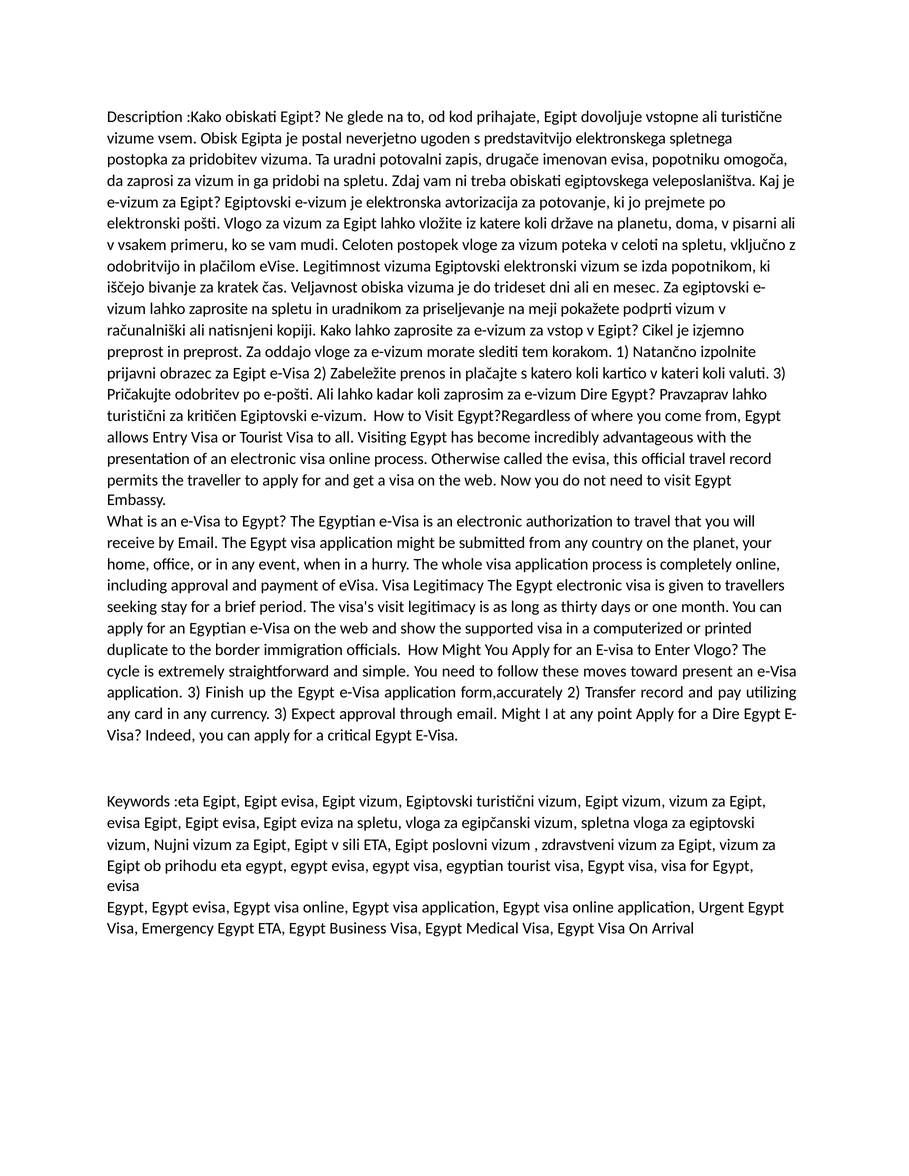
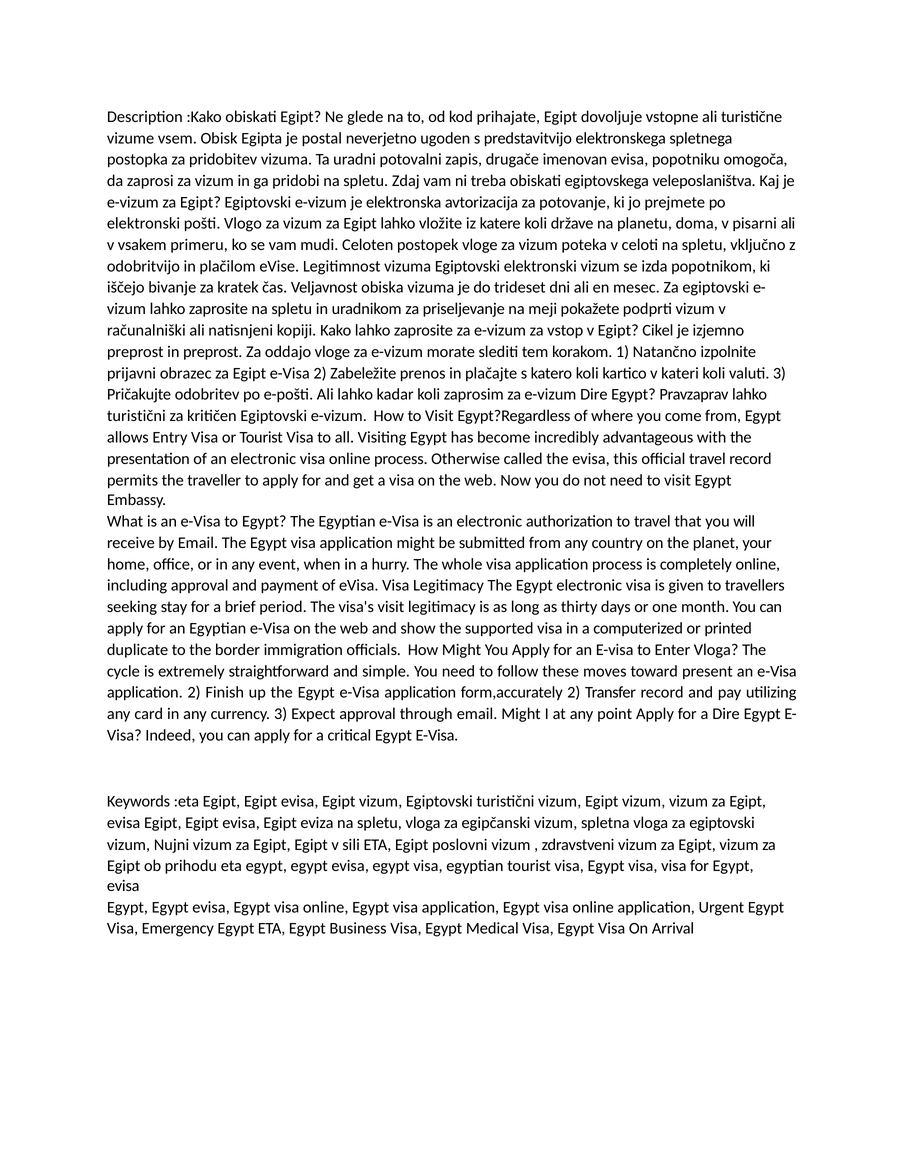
Enter Vlogo: Vlogo -> Vloga (716, 650)
application 3: 3 -> 2 (194, 693)
